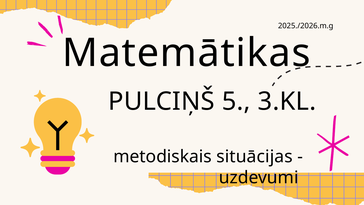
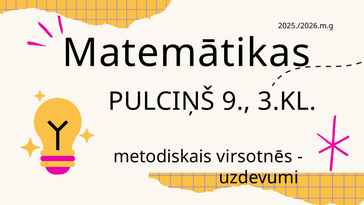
5: 5 -> 9 (236, 101)
situācijas: situācijas -> virsotnēs (254, 156)
